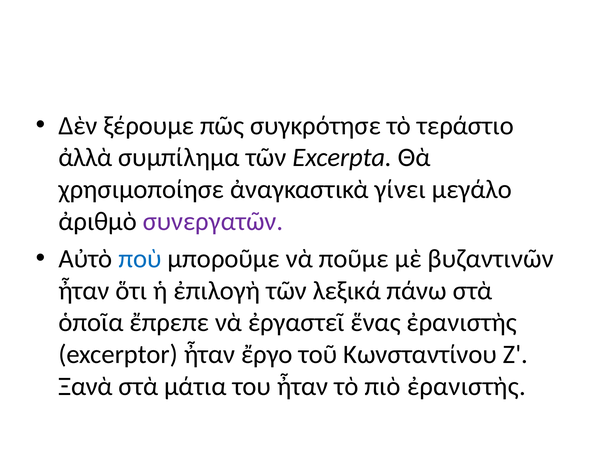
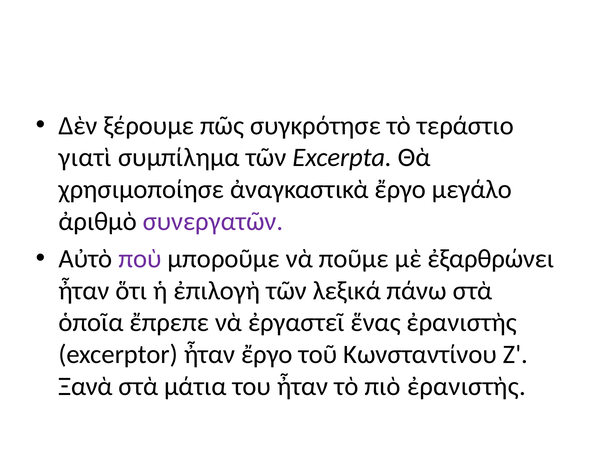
ἀλλὰ: ἀλλὰ -> γιατὶ (85, 158)
ἀναγκαστικὰ γίνει: γίνει -> ἔργο (400, 190)
ποὺ colour: blue -> purple (140, 259)
βυζαντινῶν: βυζαντινῶν -> ἐξαρθρώνει (491, 259)
